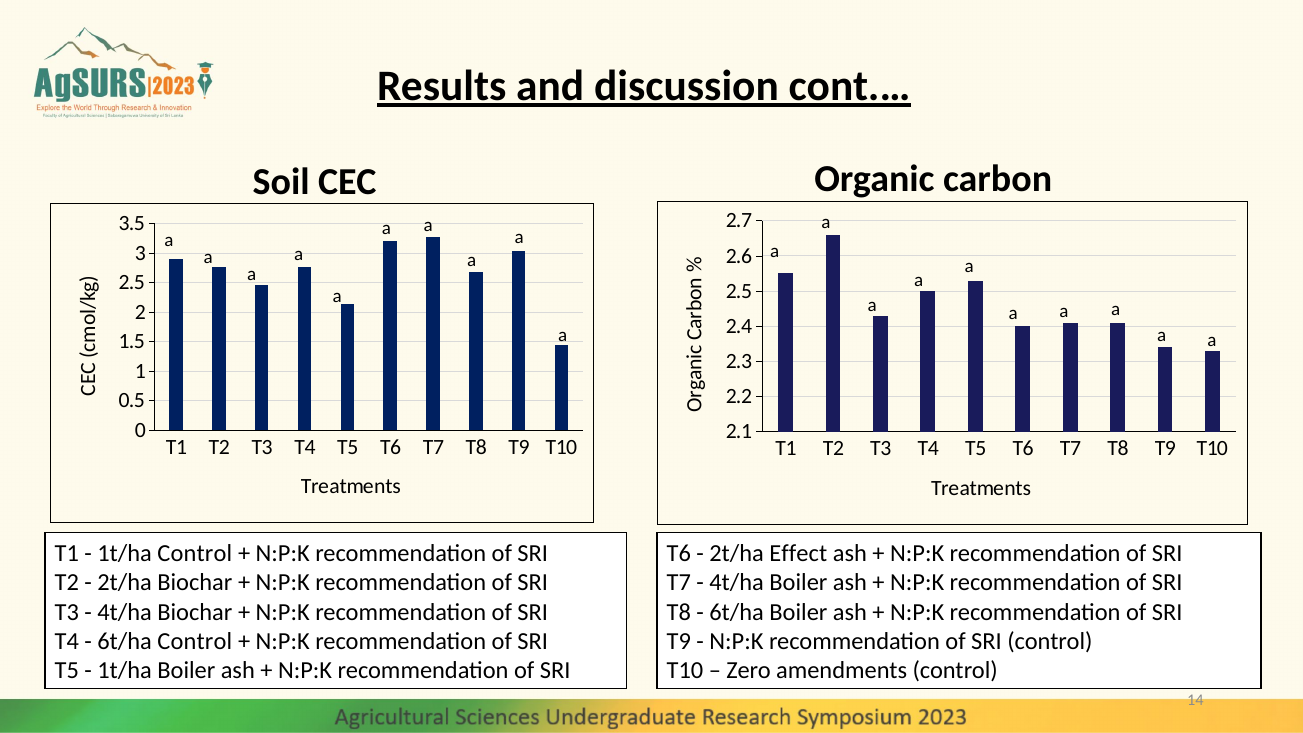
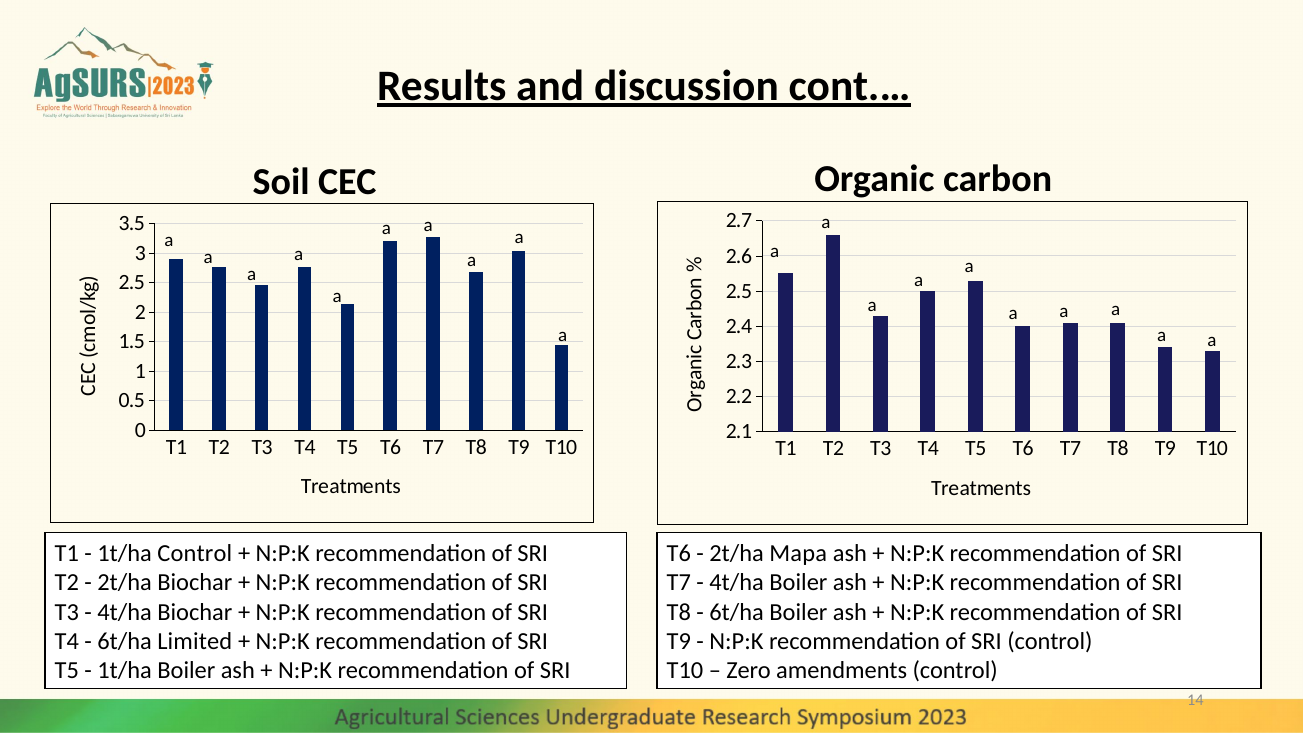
Effect: Effect -> Mapa (798, 553)
6t/ha Control: Control -> Limited (195, 641)
